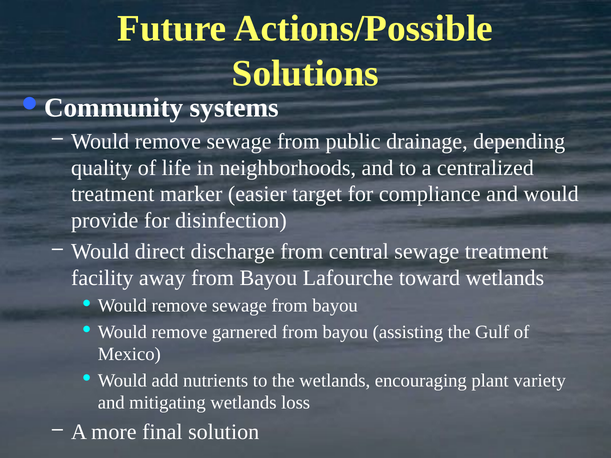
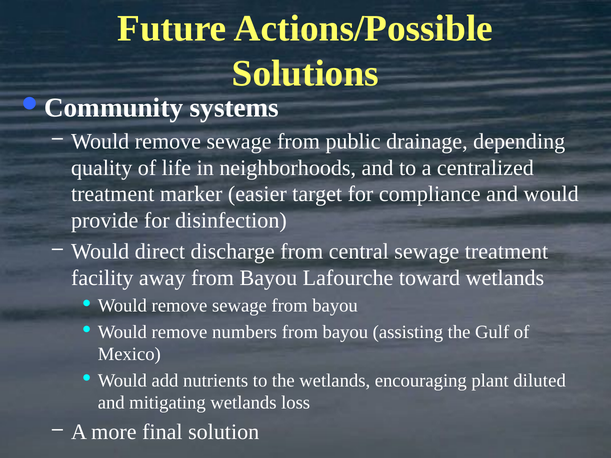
garnered: garnered -> numbers (245, 332)
variety: variety -> diluted (540, 381)
